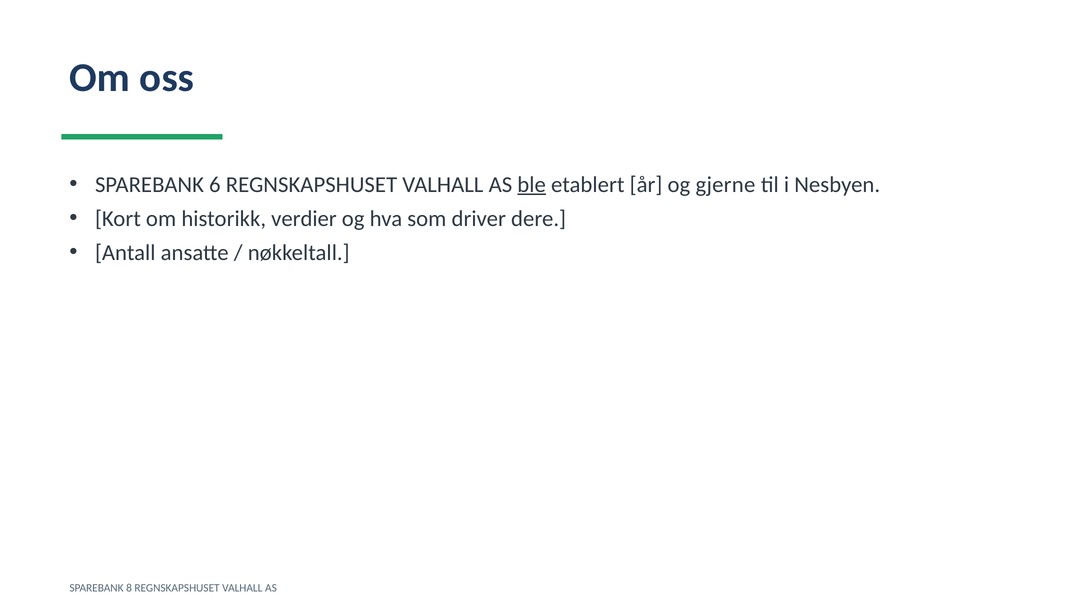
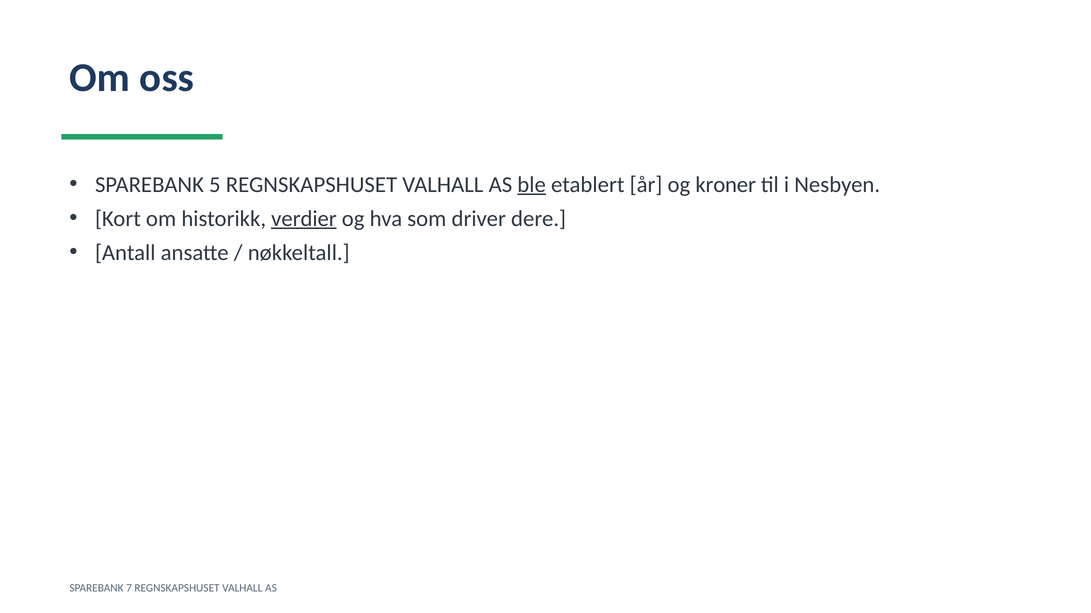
6: 6 -> 5 (215, 185)
gjerne: gjerne -> kroner (726, 185)
verdier underline: none -> present (304, 219)
8: 8 -> 7 (129, 589)
